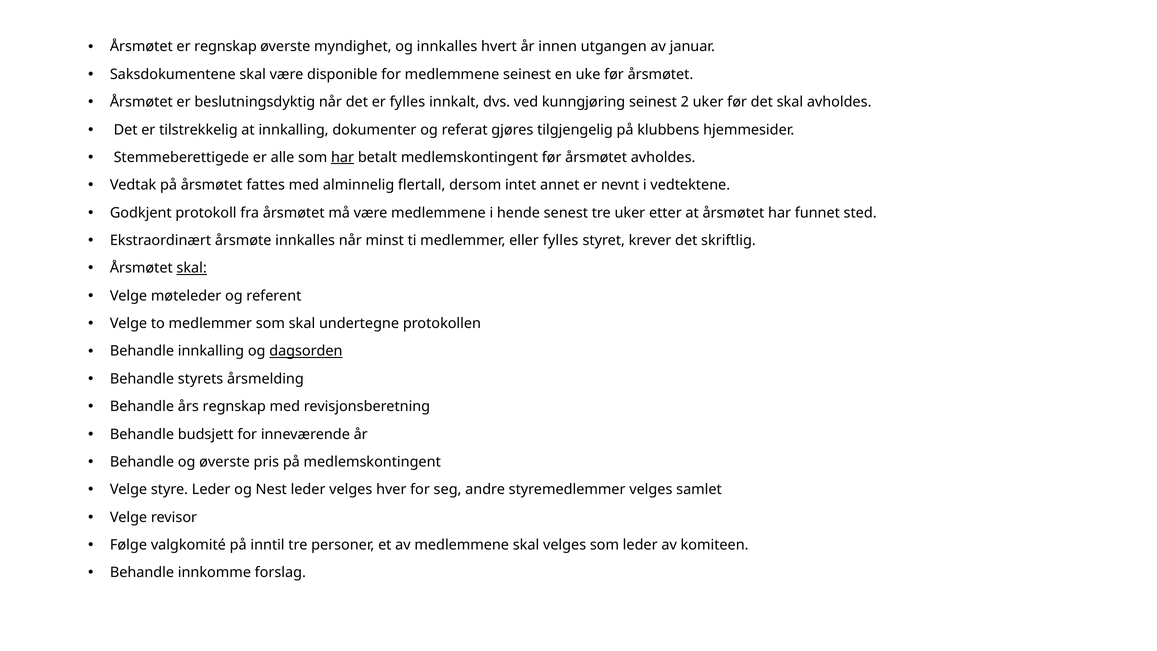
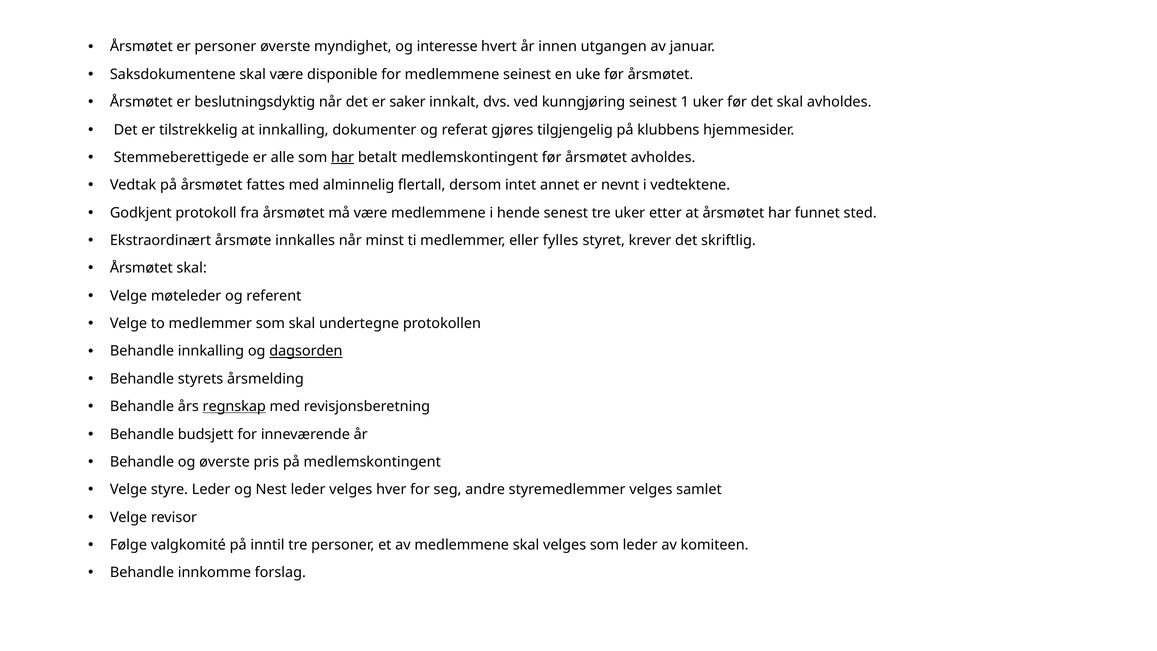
er regnskap: regnskap -> personer (225, 47)
og innkalles: innkalles -> interesse (447, 47)
er fylles: fylles -> saker (408, 102)
2: 2 -> 1 (685, 102)
skal underline: present -> none (192, 268)
regnskap underline: none -> present (234, 406)
